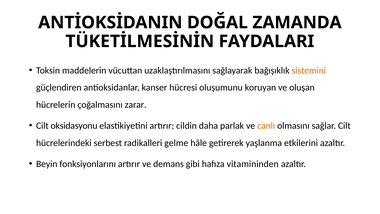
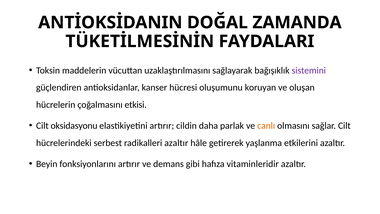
sistemini colour: orange -> purple (309, 70)
zarar: zarar -> etkisi (136, 105)
radikalleri gelme: gelme -> azaltır (176, 143)
vitamininden: vitamininden -> vitaminleridir (253, 164)
